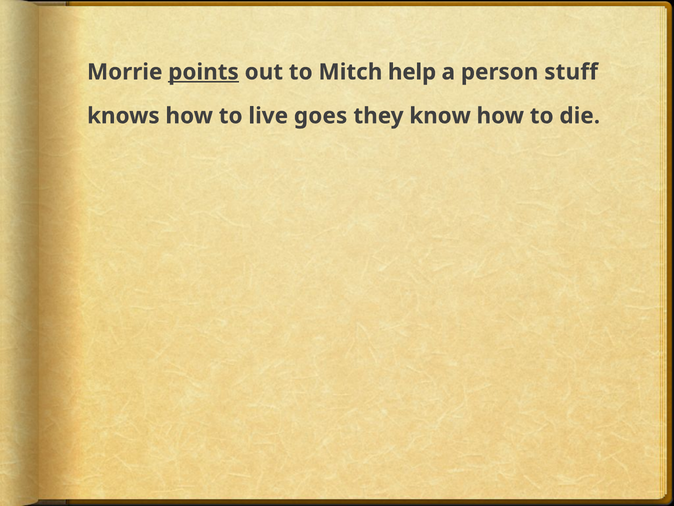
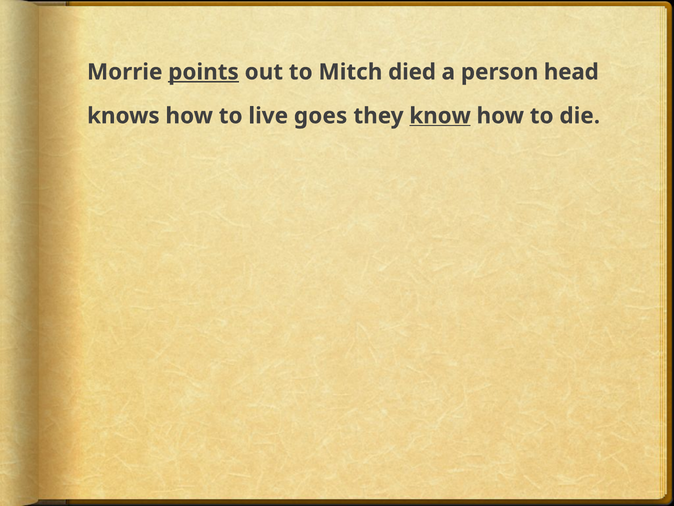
help: help -> died (412, 72)
stuff: stuff -> head (571, 72)
know underline: none -> present (440, 116)
